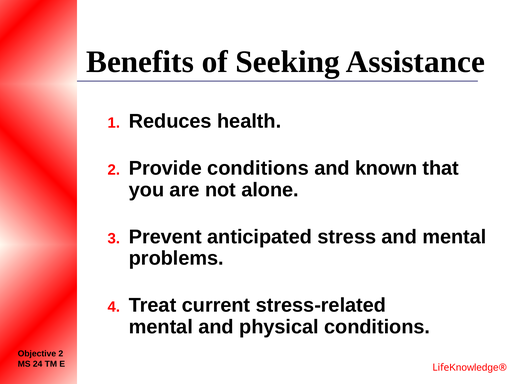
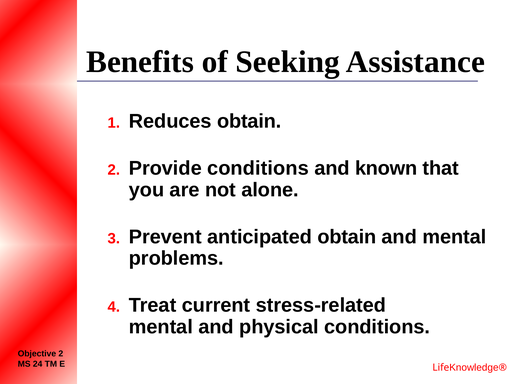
Reduces health: health -> obtain (249, 121)
anticipated stress: stress -> obtain (347, 237)
